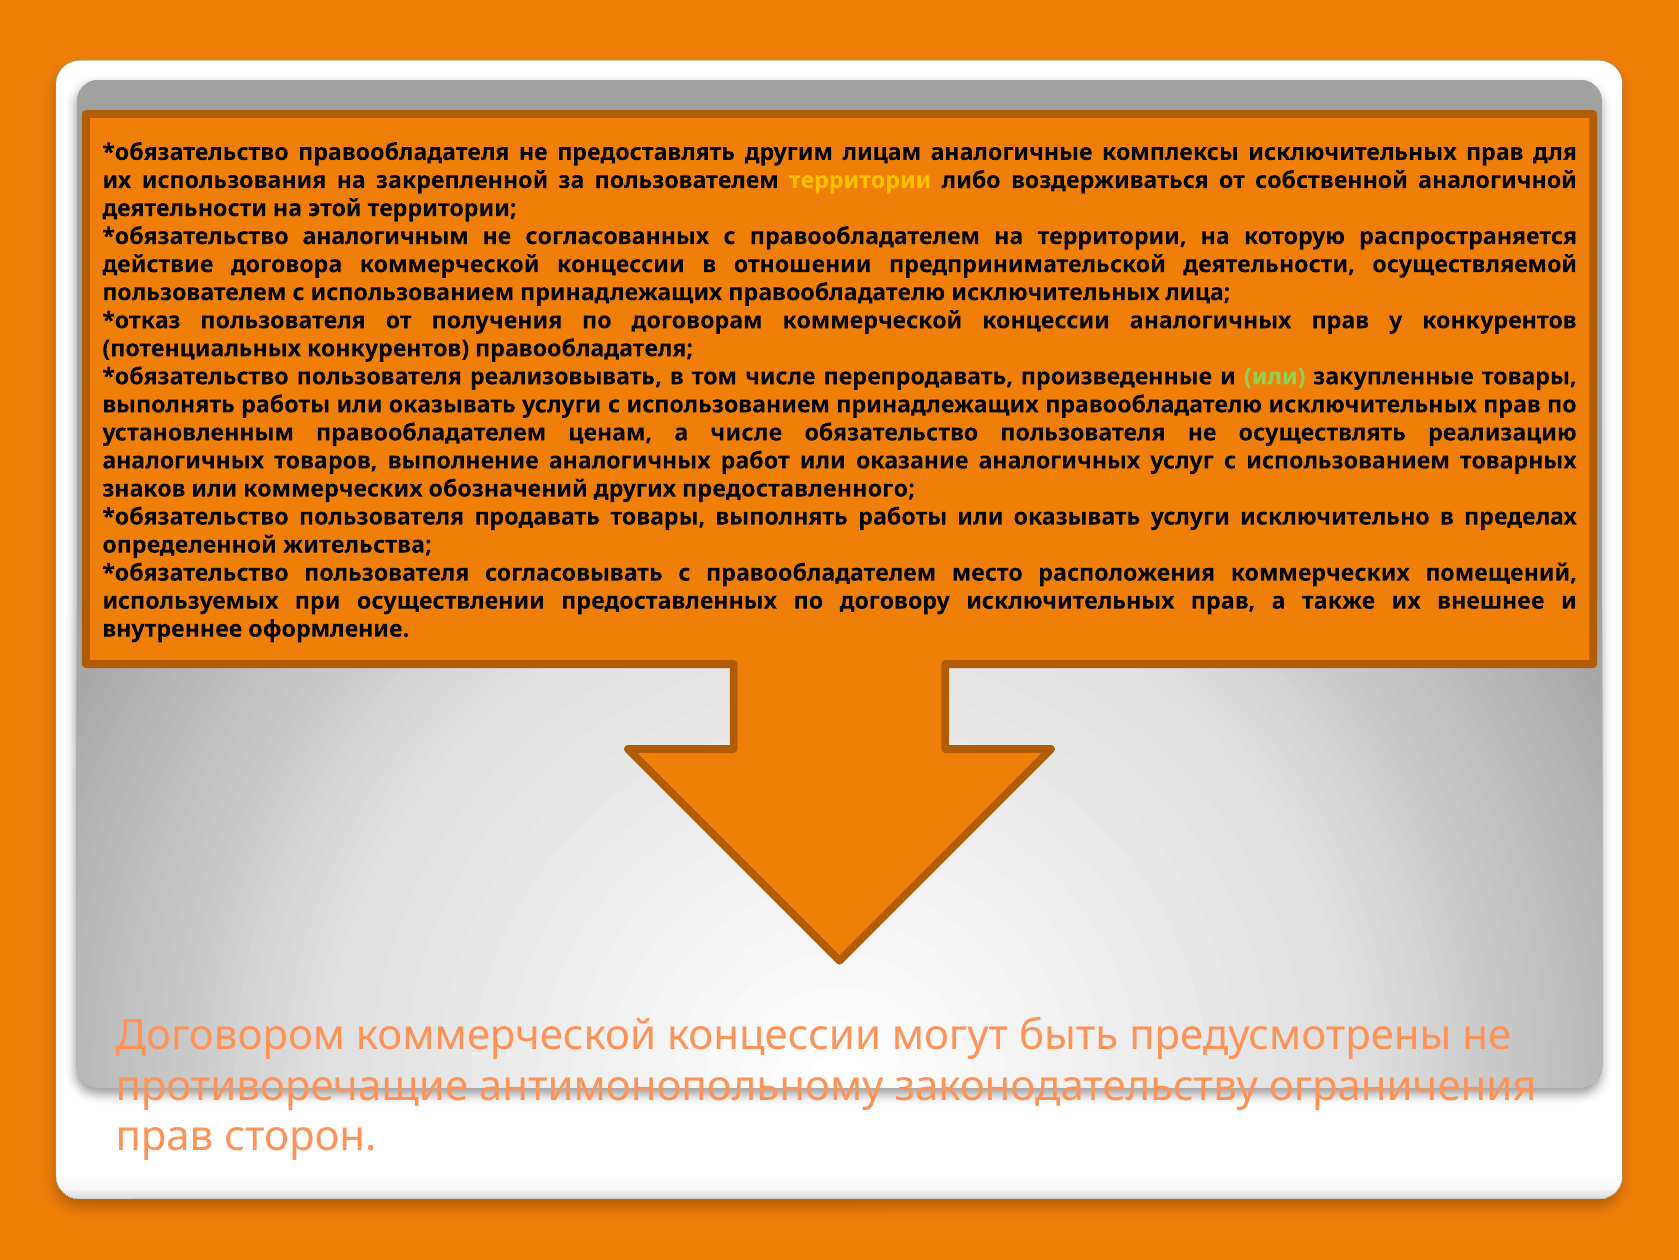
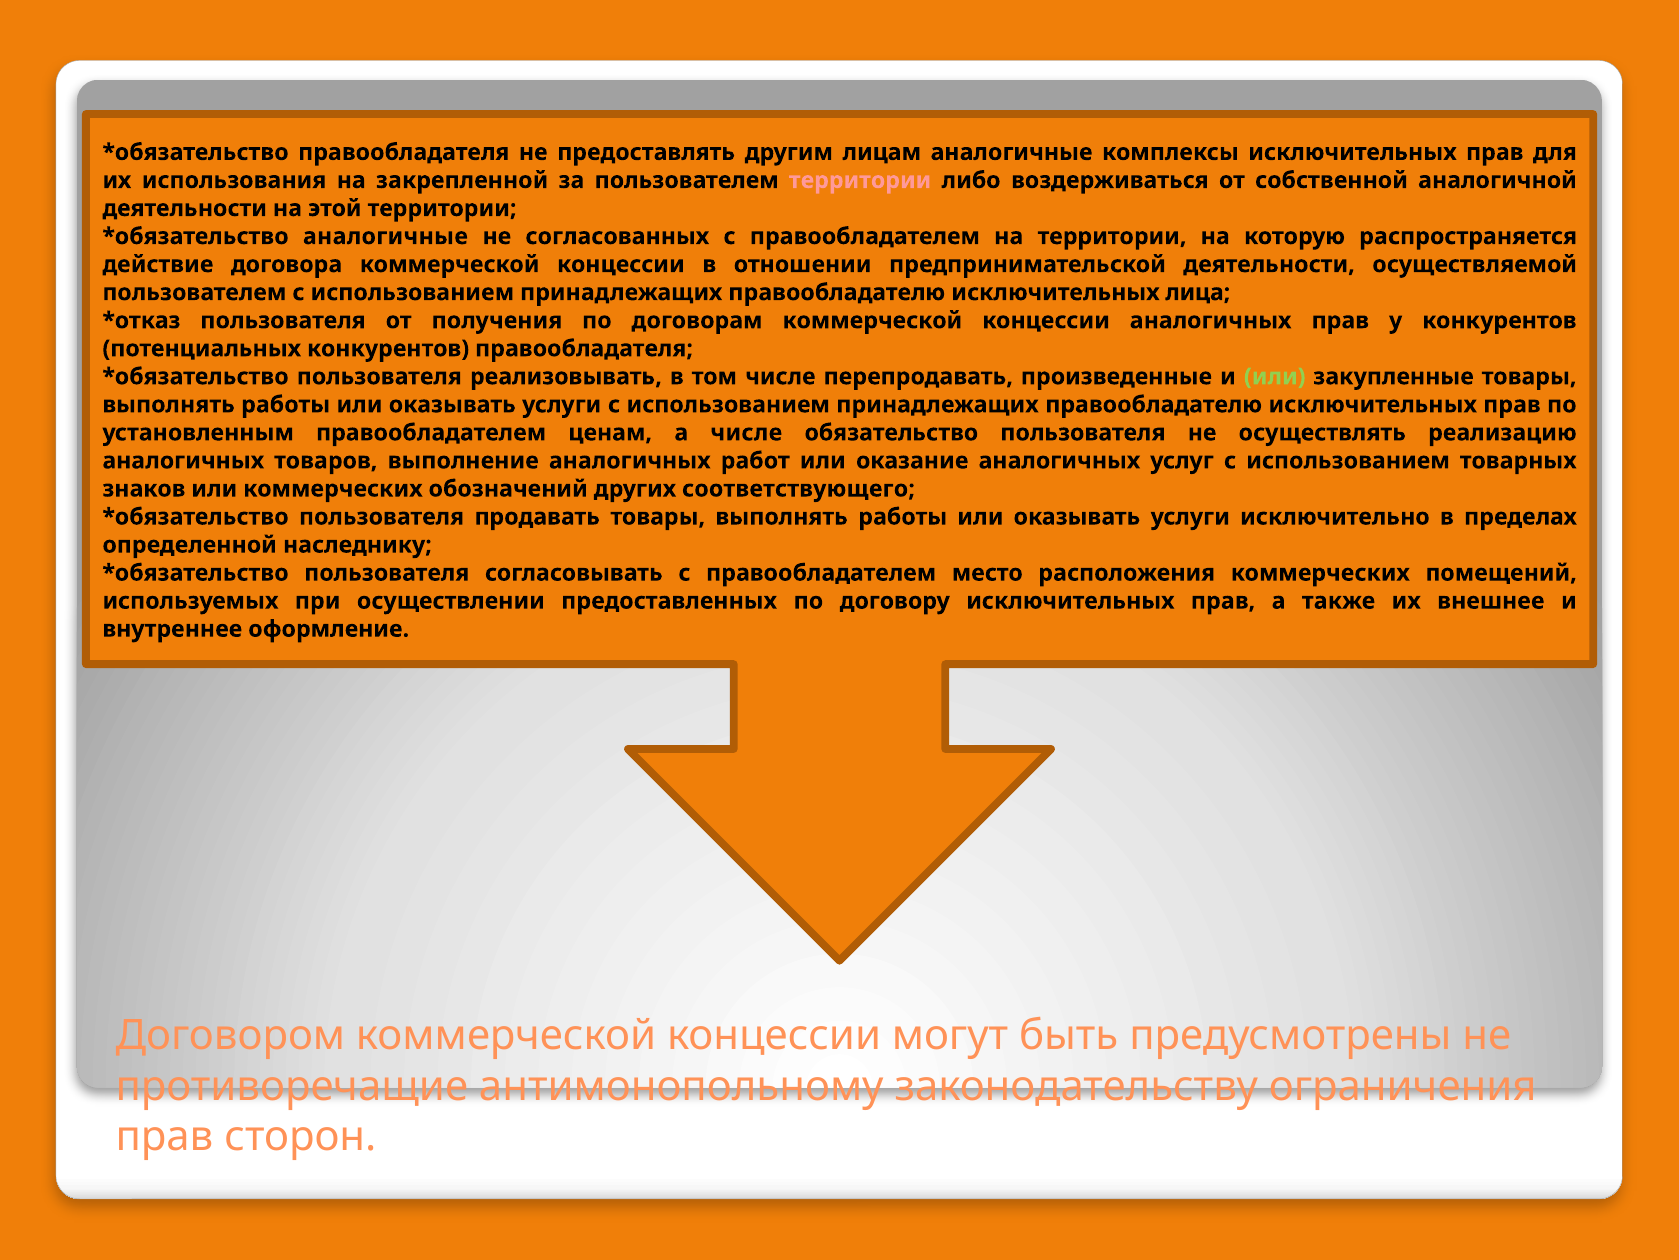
территории colour: yellow -> pink (860, 180)
аналогичным: аналогичным -> аналогичные (385, 236)
предоставленного: предоставленного -> соответствующего (798, 489)
жительства: жительства -> наследнику (357, 545)
